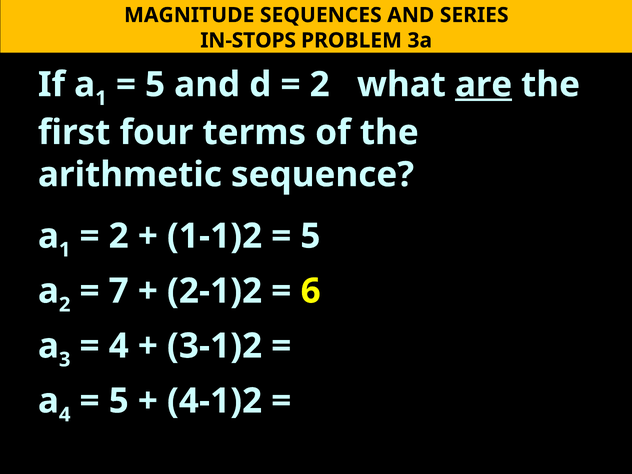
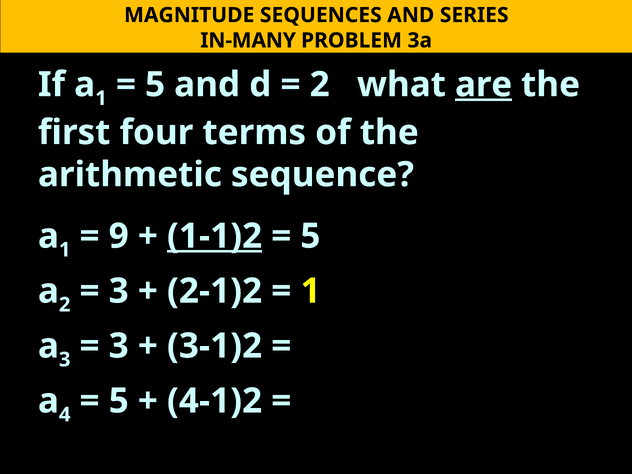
IN-STOPS: IN-STOPS -> IN-MANY (248, 40)
2: 2 -> 9 (119, 236)
1-1)2 underline: none -> present (215, 236)
7: 7 -> 3 (119, 291)
6: 6 -> 1 (311, 291)
4: 4 -> 3 (119, 346)
